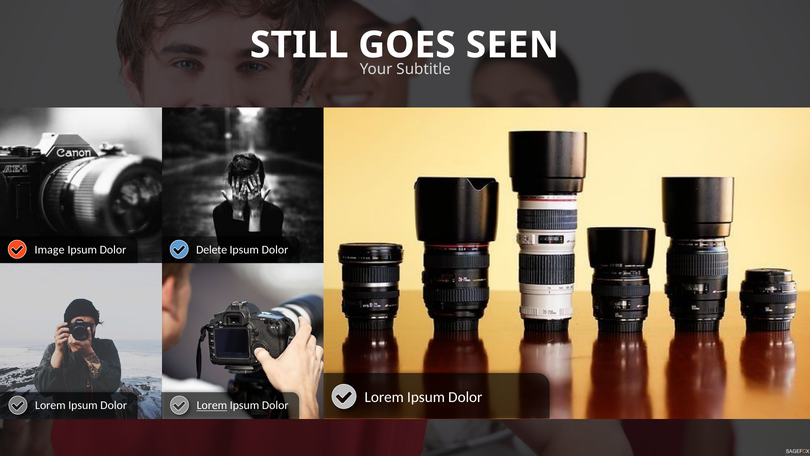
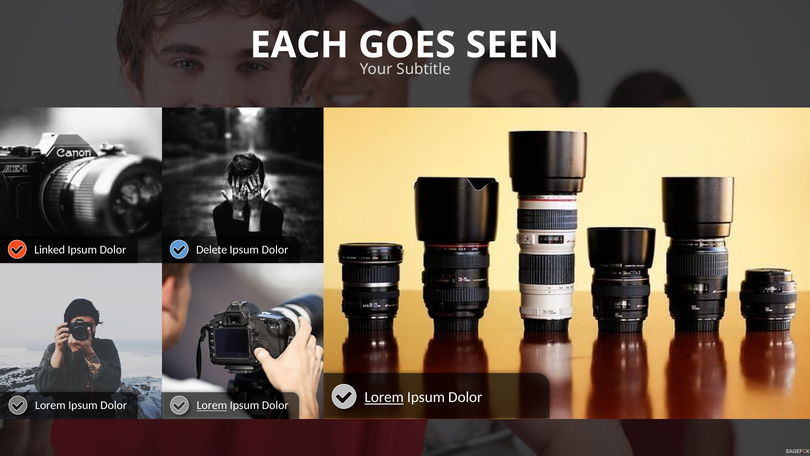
STILL: STILL -> EACH (299, 45)
Image: Image -> Linked (50, 249)
Lorem underline: none -> present (384, 397)
